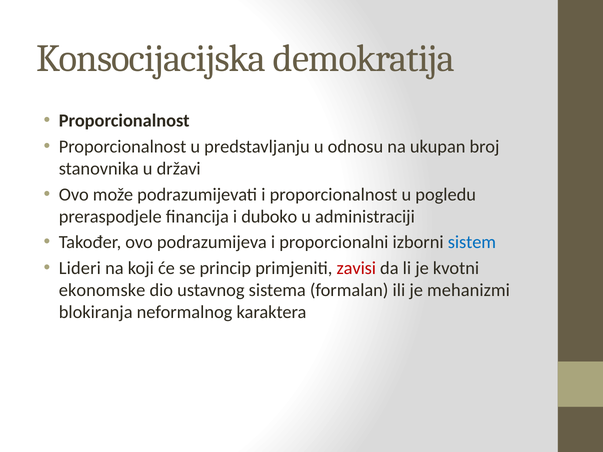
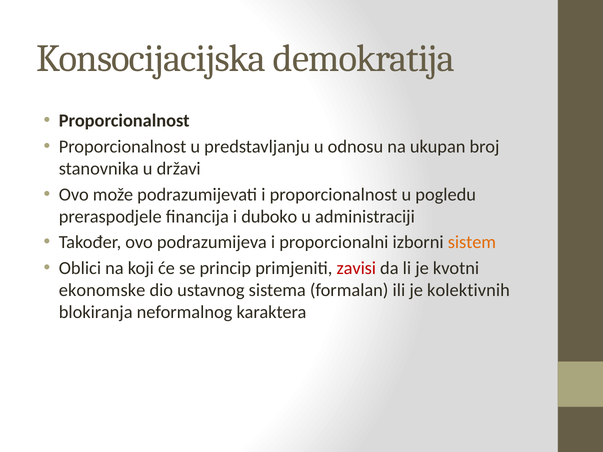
sistem colour: blue -> orange (472, 242)
Lideri: Lideri -> Oblici (80, 268)
mehanizmi: mehanizmi -> kolektivnih (469, 290)
